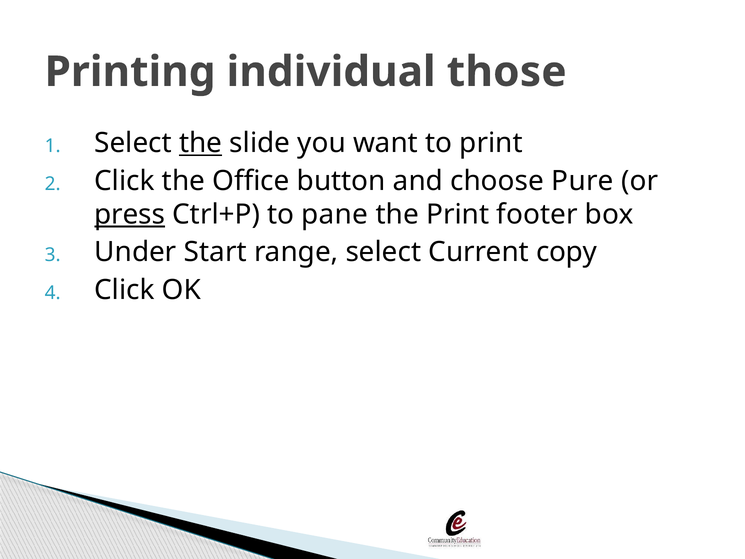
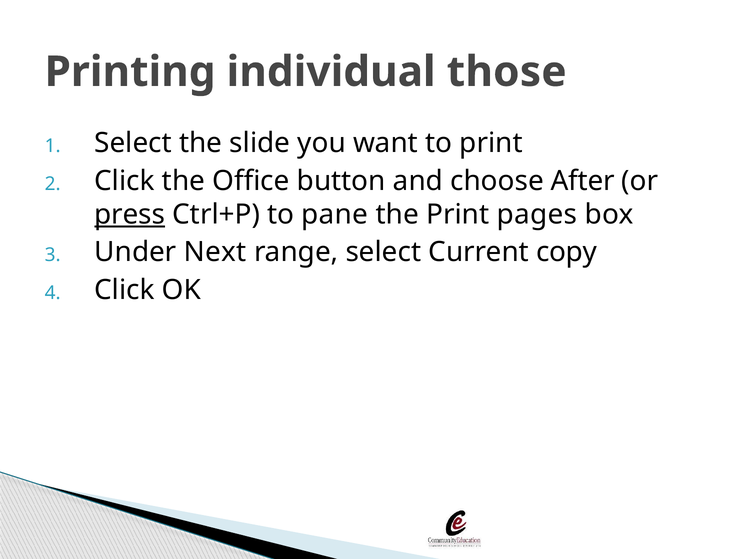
the underline: present -> none (201, 143)
Pure: Pure -> After (583, 181)
footer: footer -> pages (537, 214)
Start: Start -> Next (215, 252)
